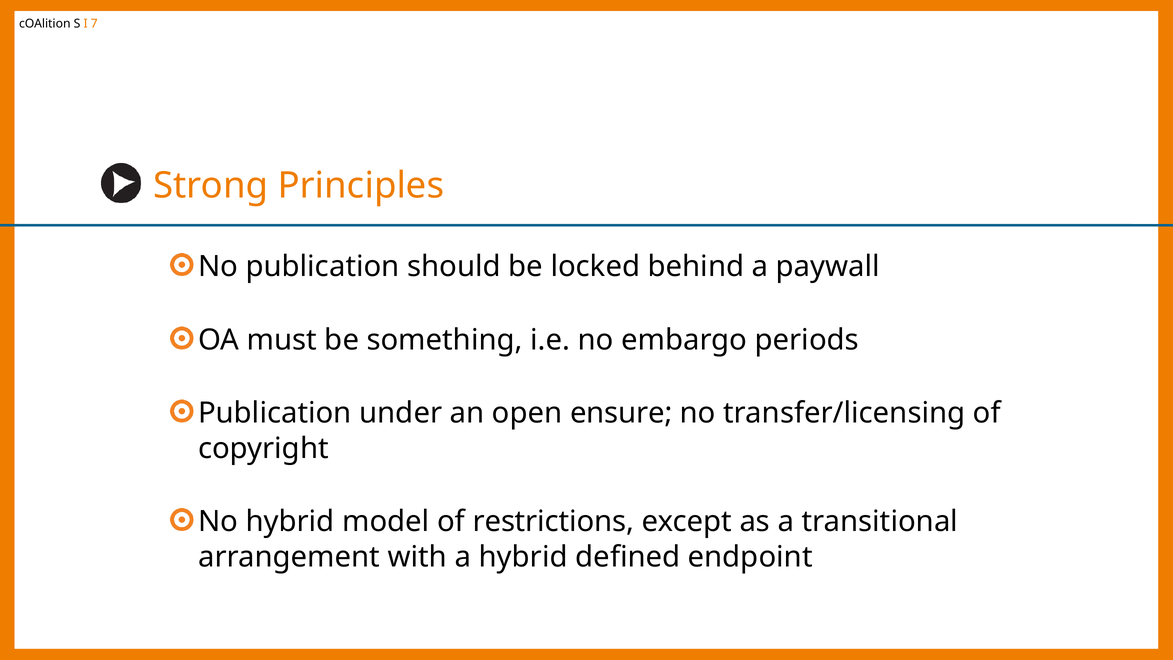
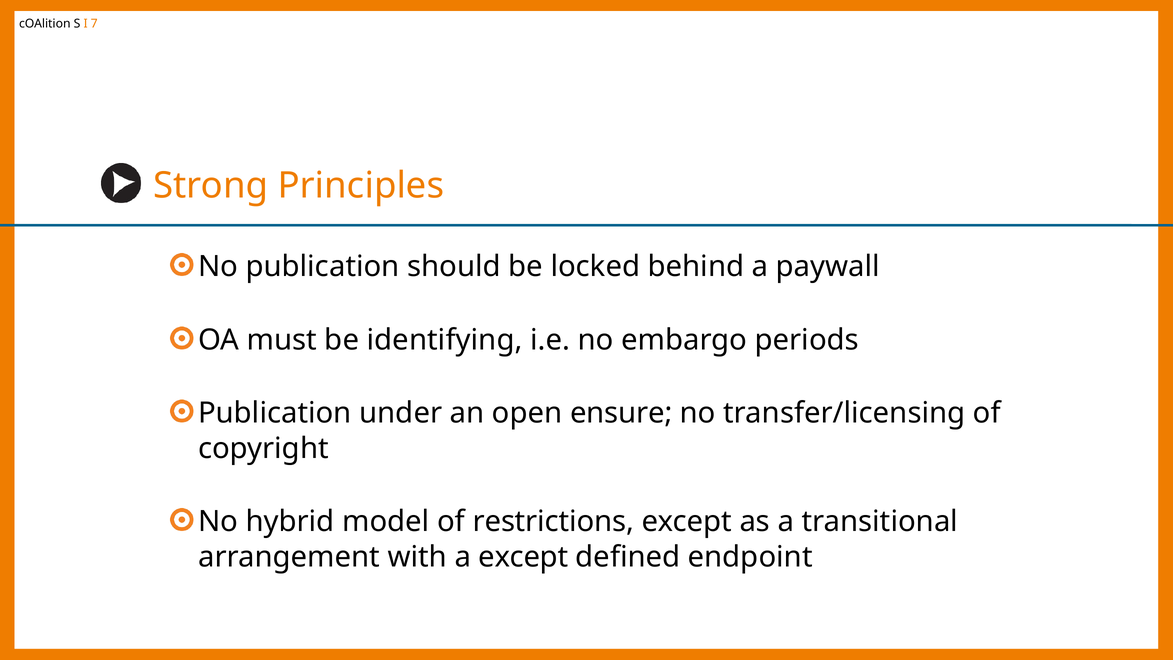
something: something -> identifying (445, 340)
a hybrid: hybrid -> except (523, 557)
